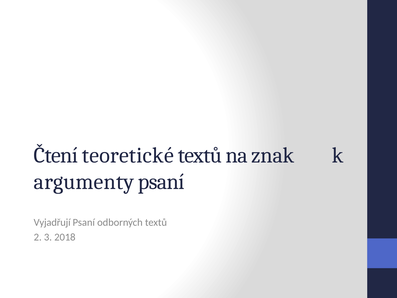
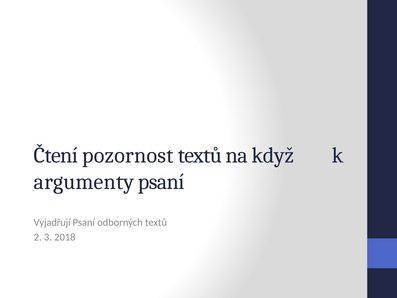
teoretické: teoretické -> pozornost (128, 155)
znak: znak -> když (273, 155)
